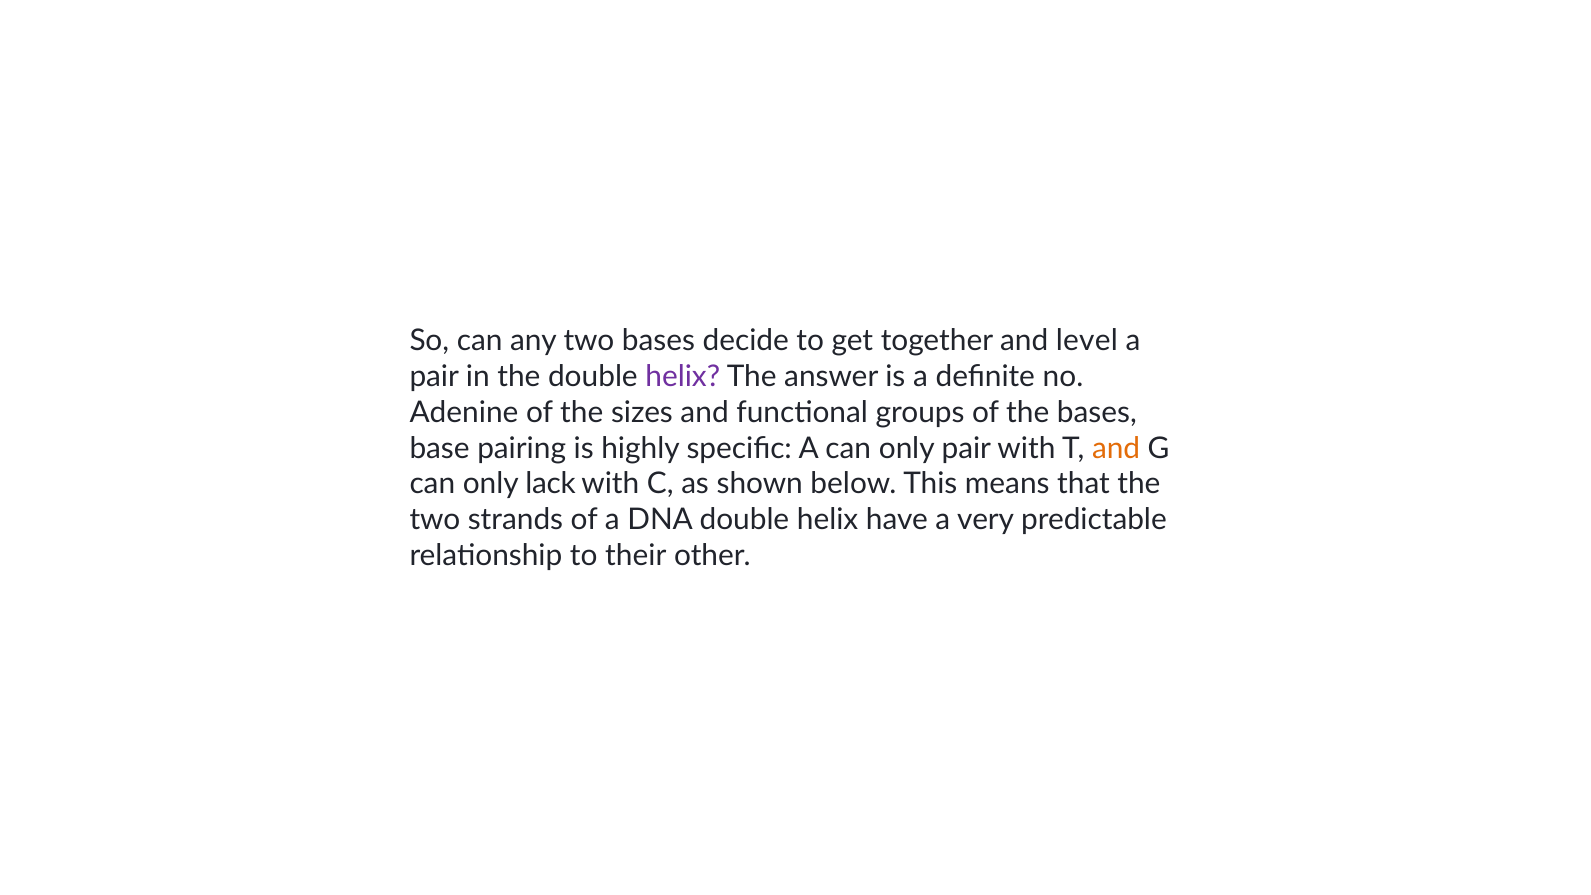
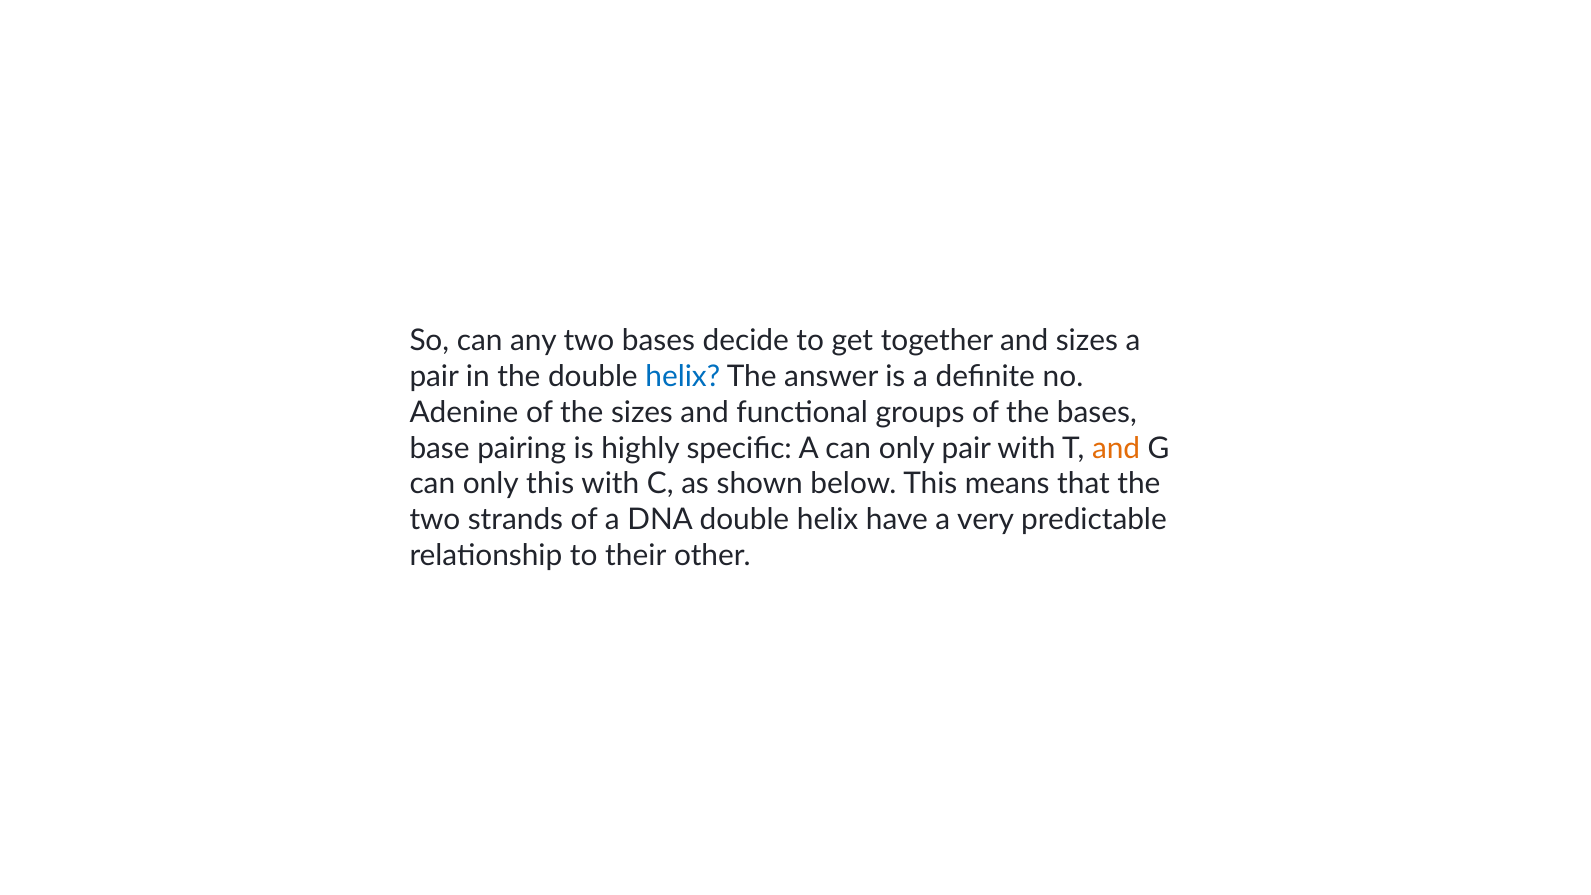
and level: level -> sizes (1087, 341)
helix colour: purple -> blue (683, 377)
only lack: lack -> this (550, 484)
